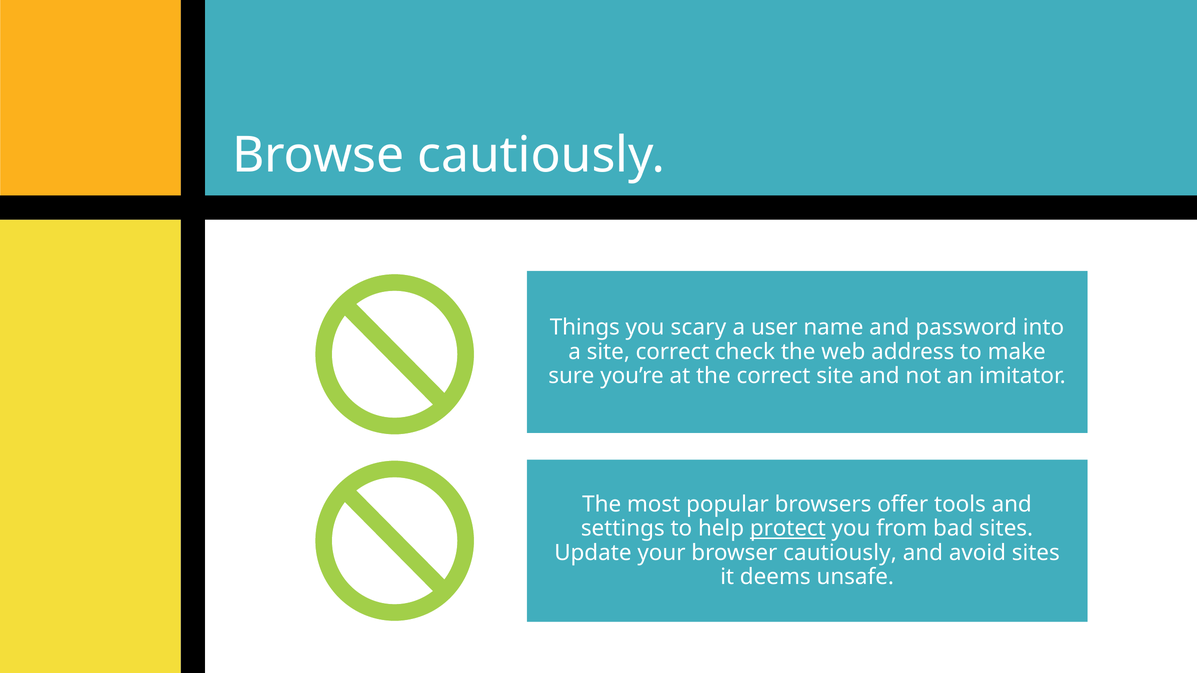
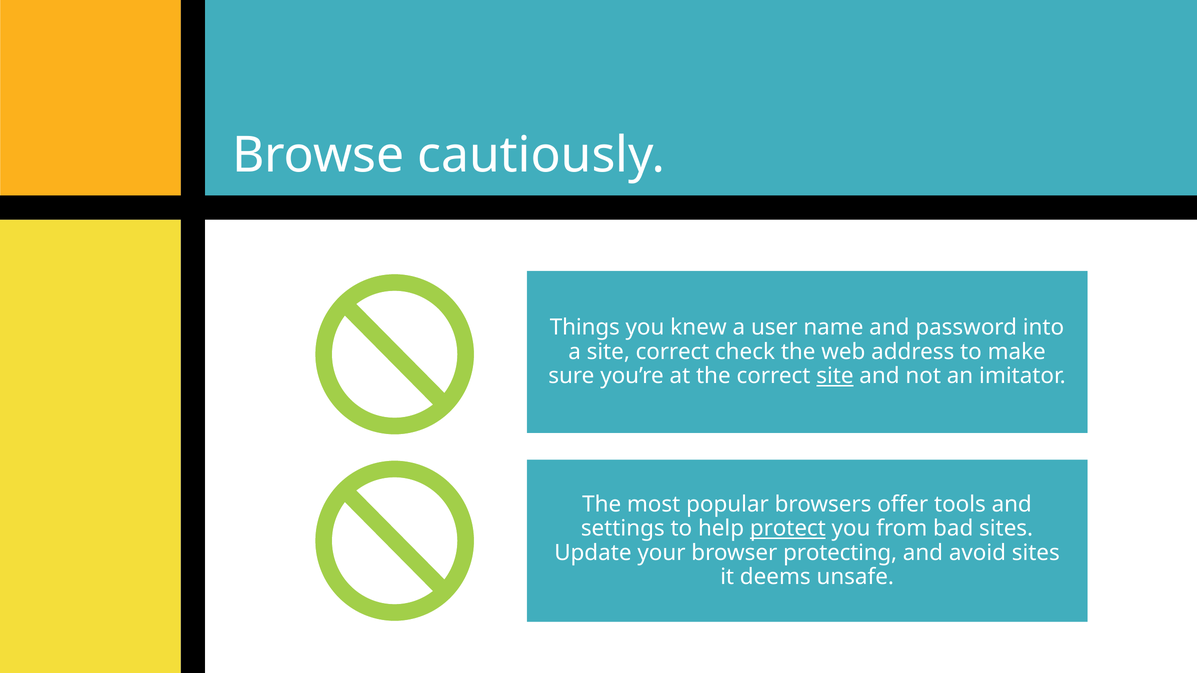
scary: scary -> knew (698, 328)
site underline: none -> present (835, 376)
browser cautiously: cautiously -> protecting (840, 553)
